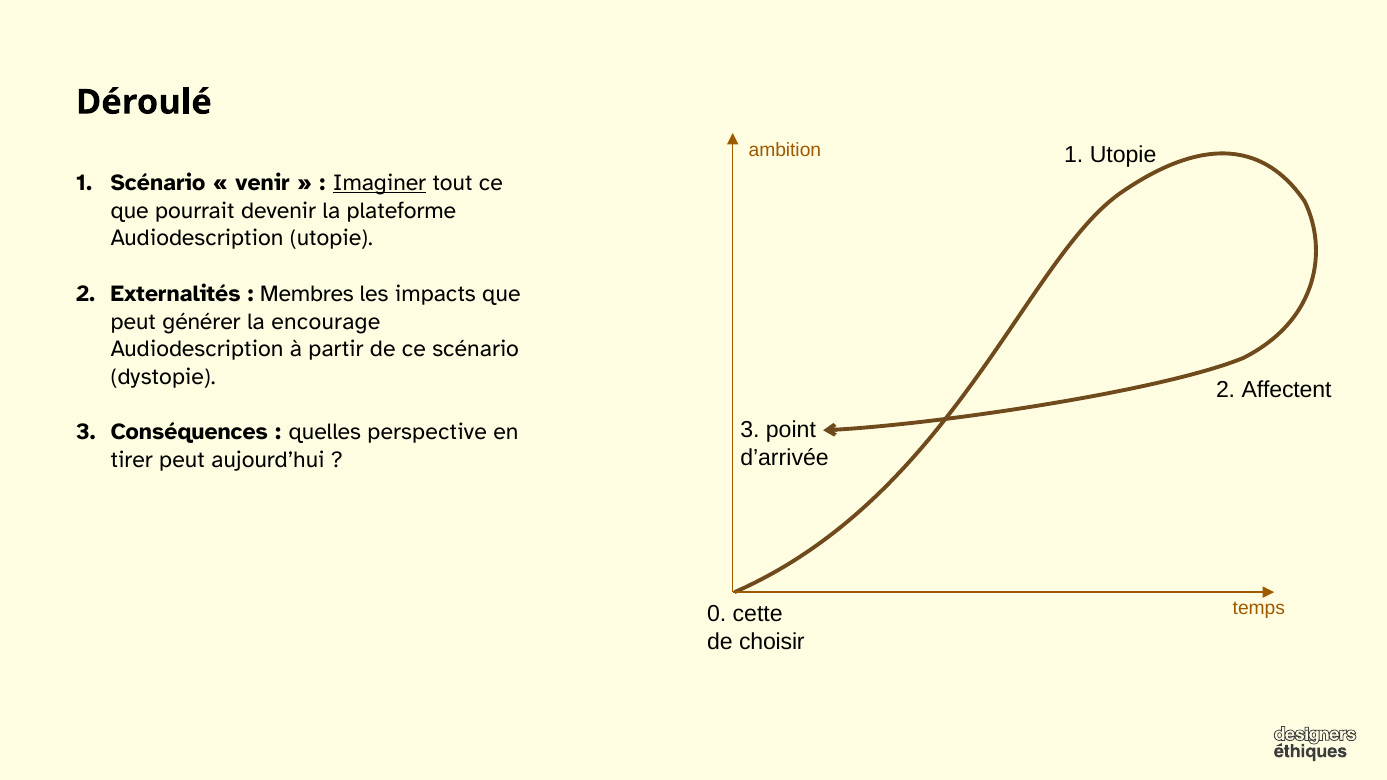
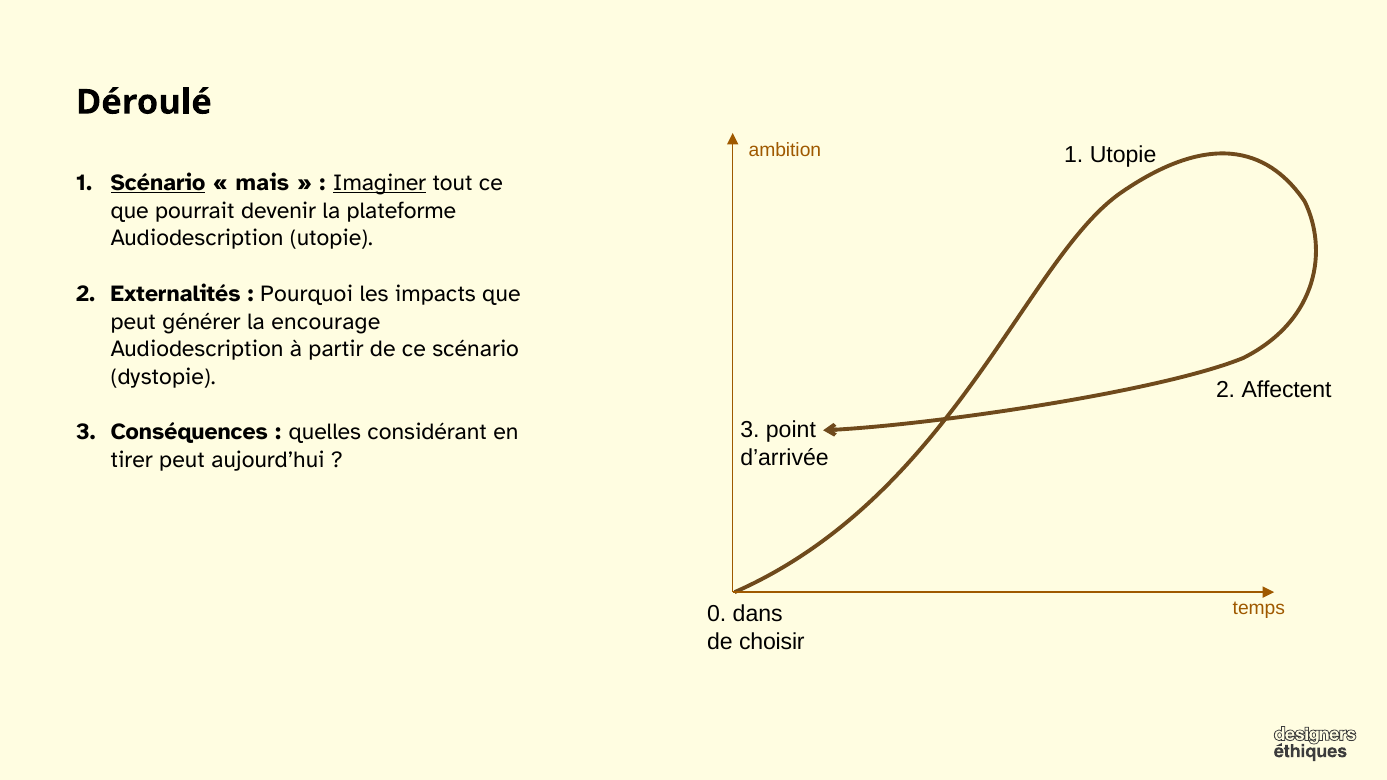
Scénario underline: none -> present (158, 183)
venir: venir -> mais (262, 183)
Membres: Membres -> Pourquoi (307, 294)
perspective: perspective -> considérant (427, 432)
cette: cette -> dans (758, 615)
